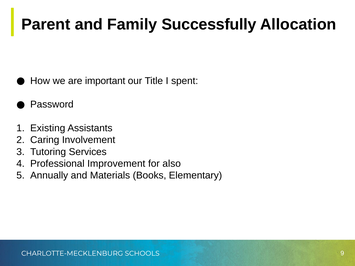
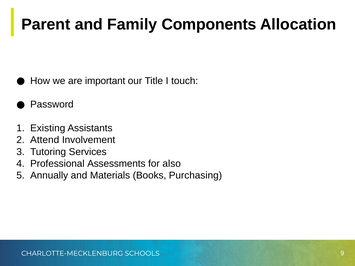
Successfully: Successfully -> Components (209, 24)
spent: spent -> touch (185, 81)
Caring: Caring -> Attend (45, 140)
Improvement: Improvement -> Assessments (116, 164)
Elementary: Elementary -> Purchasing (195, 176)
